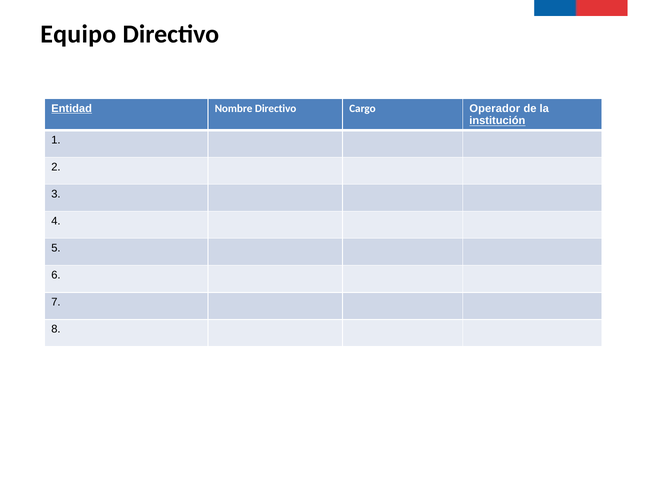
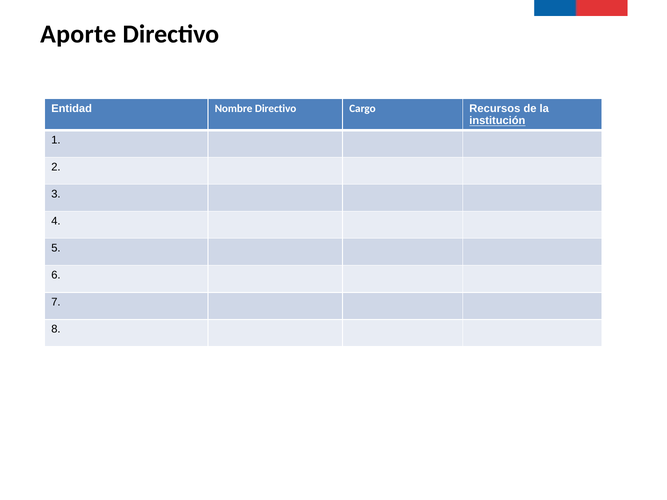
Equipo: Equipo -> Aporte (78, 34)
Entidad underline: present -> none (72, 108)
Operador: Operador -> Recursos (495, 108)
